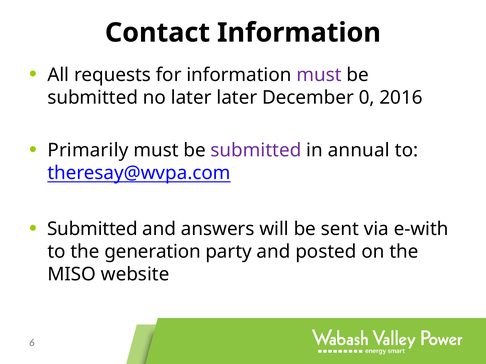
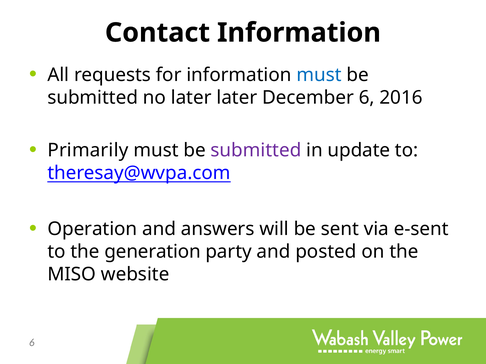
must colour: purple -> blue (319, 75)
December 0: 0 -> 6 (367, 98)
annual: annual -> update (359, 151)
Submitted: Submitted -> Operation (92, 229)
e-with: e-with -> e-sent (421, 229)
